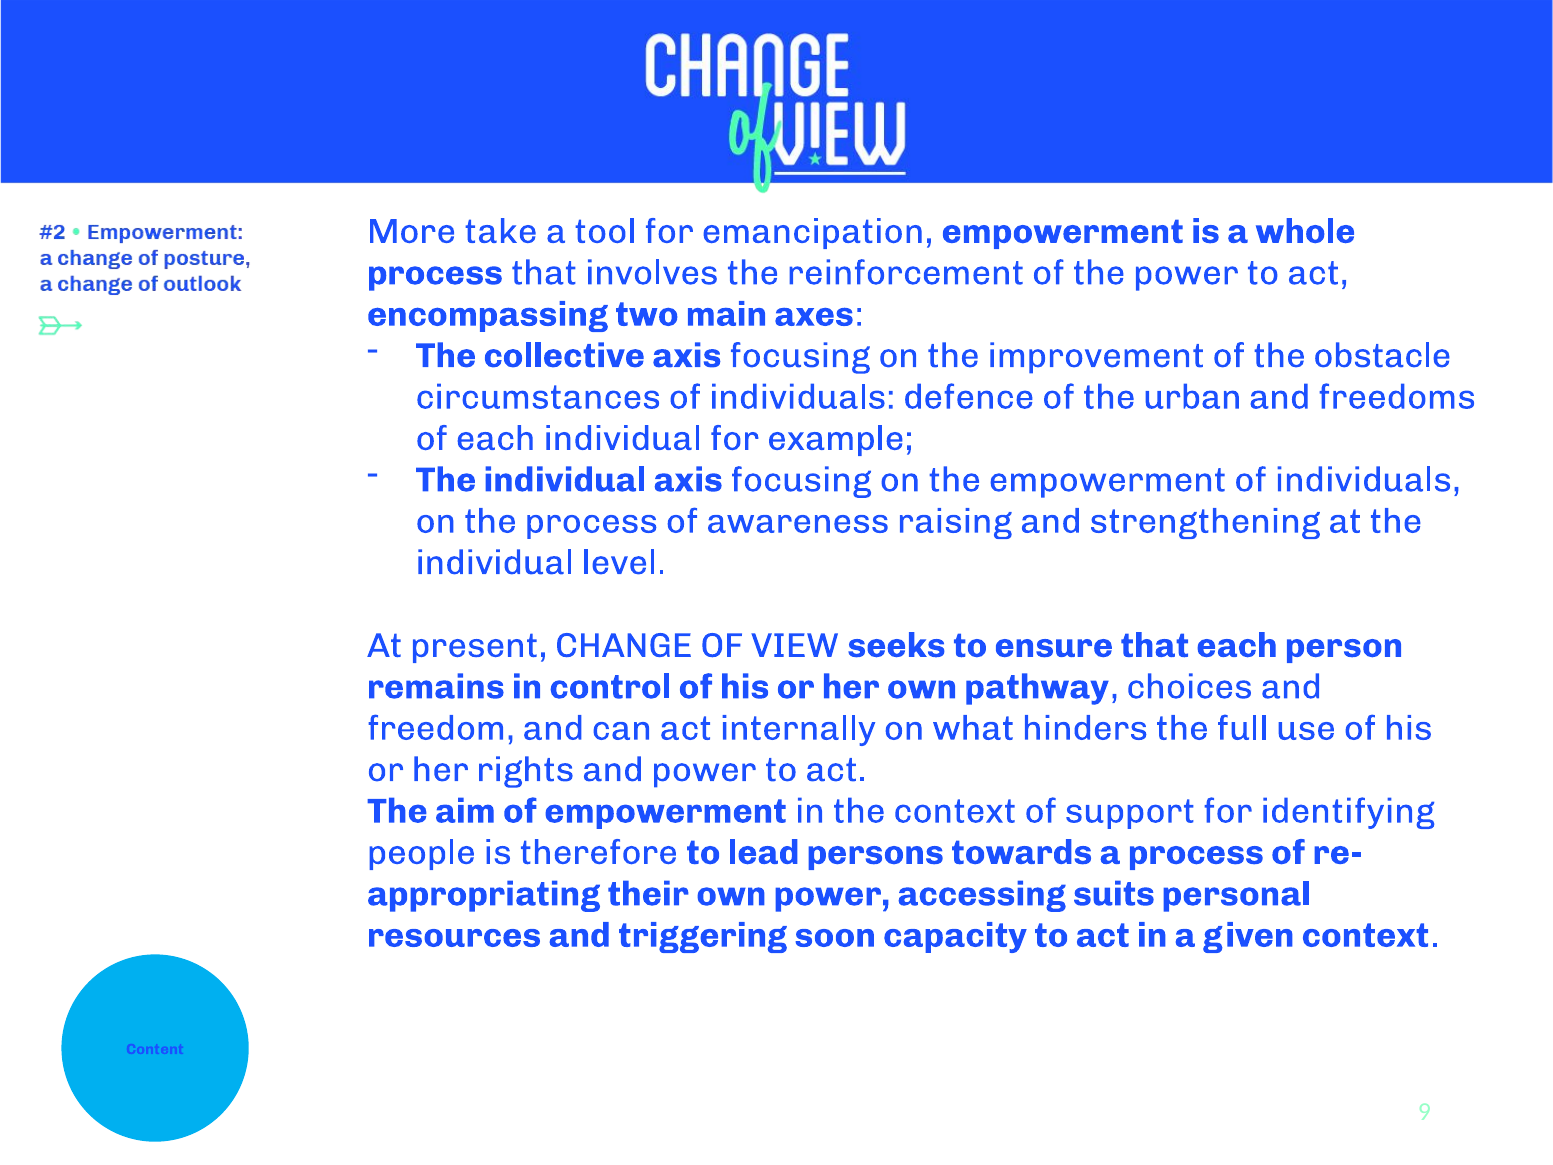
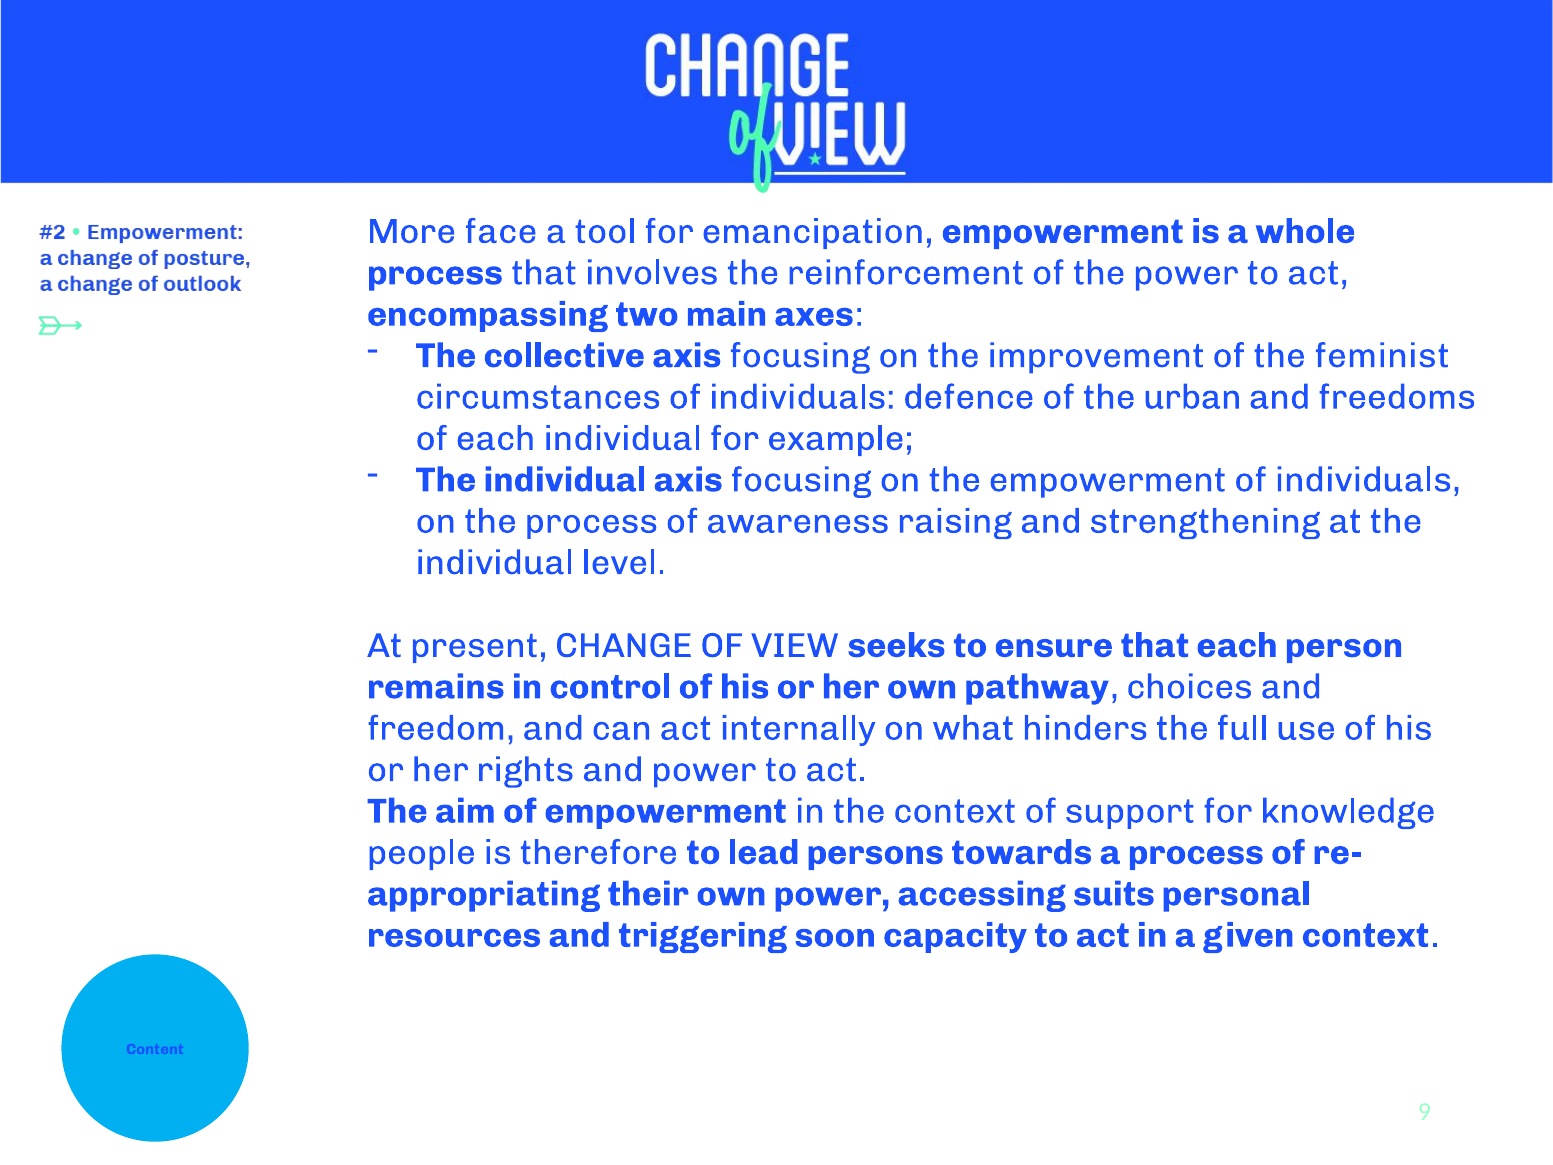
take: take -> face (501, 231)
obstacle: obstacle -> feminist (1382, 356)
identifying: identifying -> knowledge (1348, 811)
